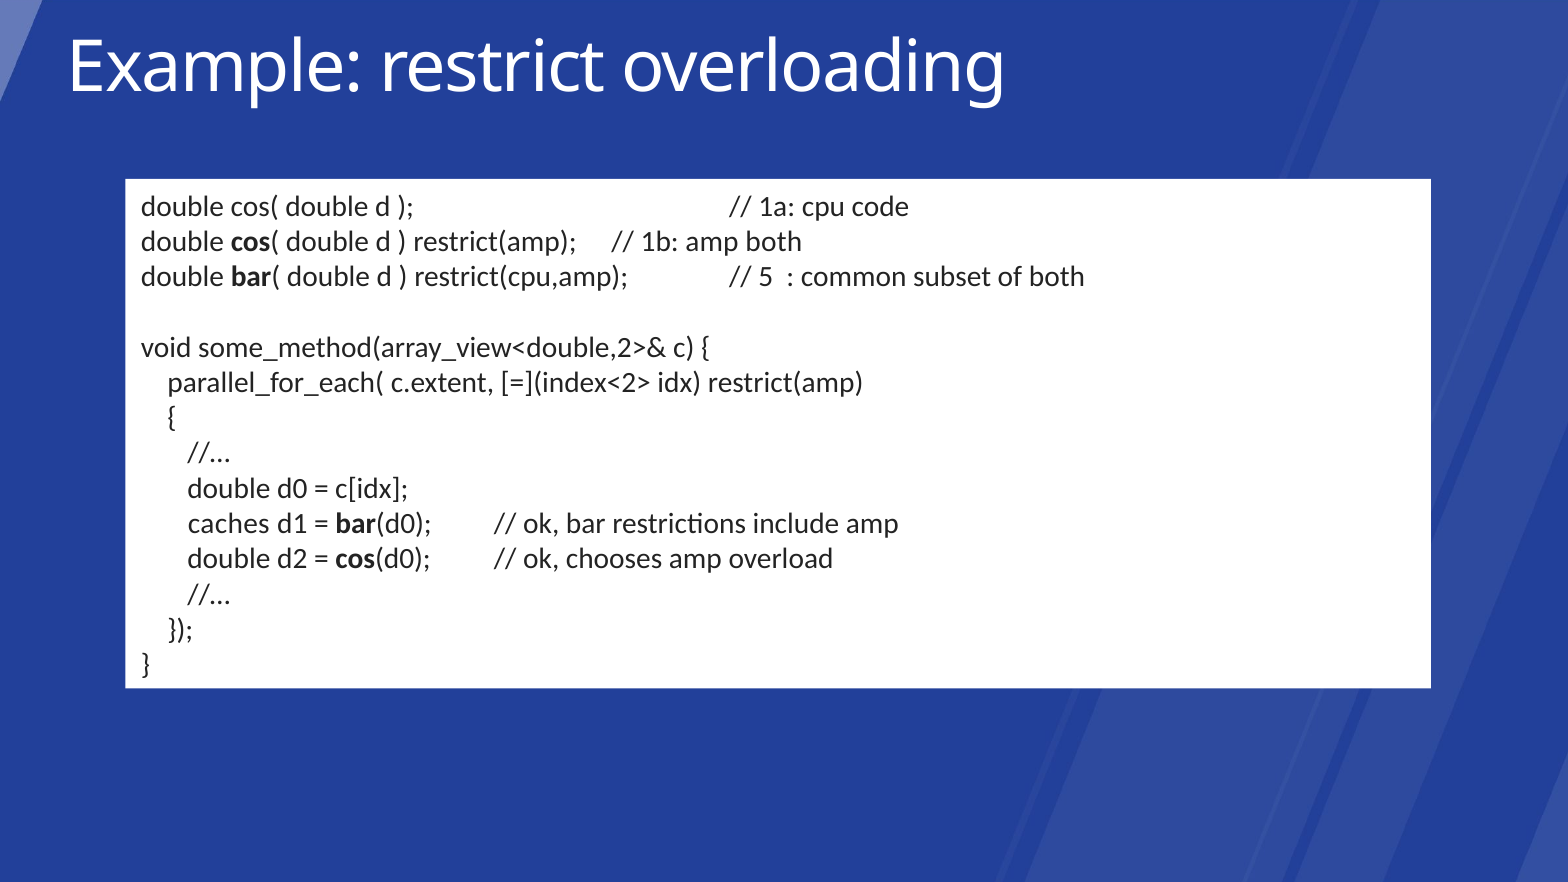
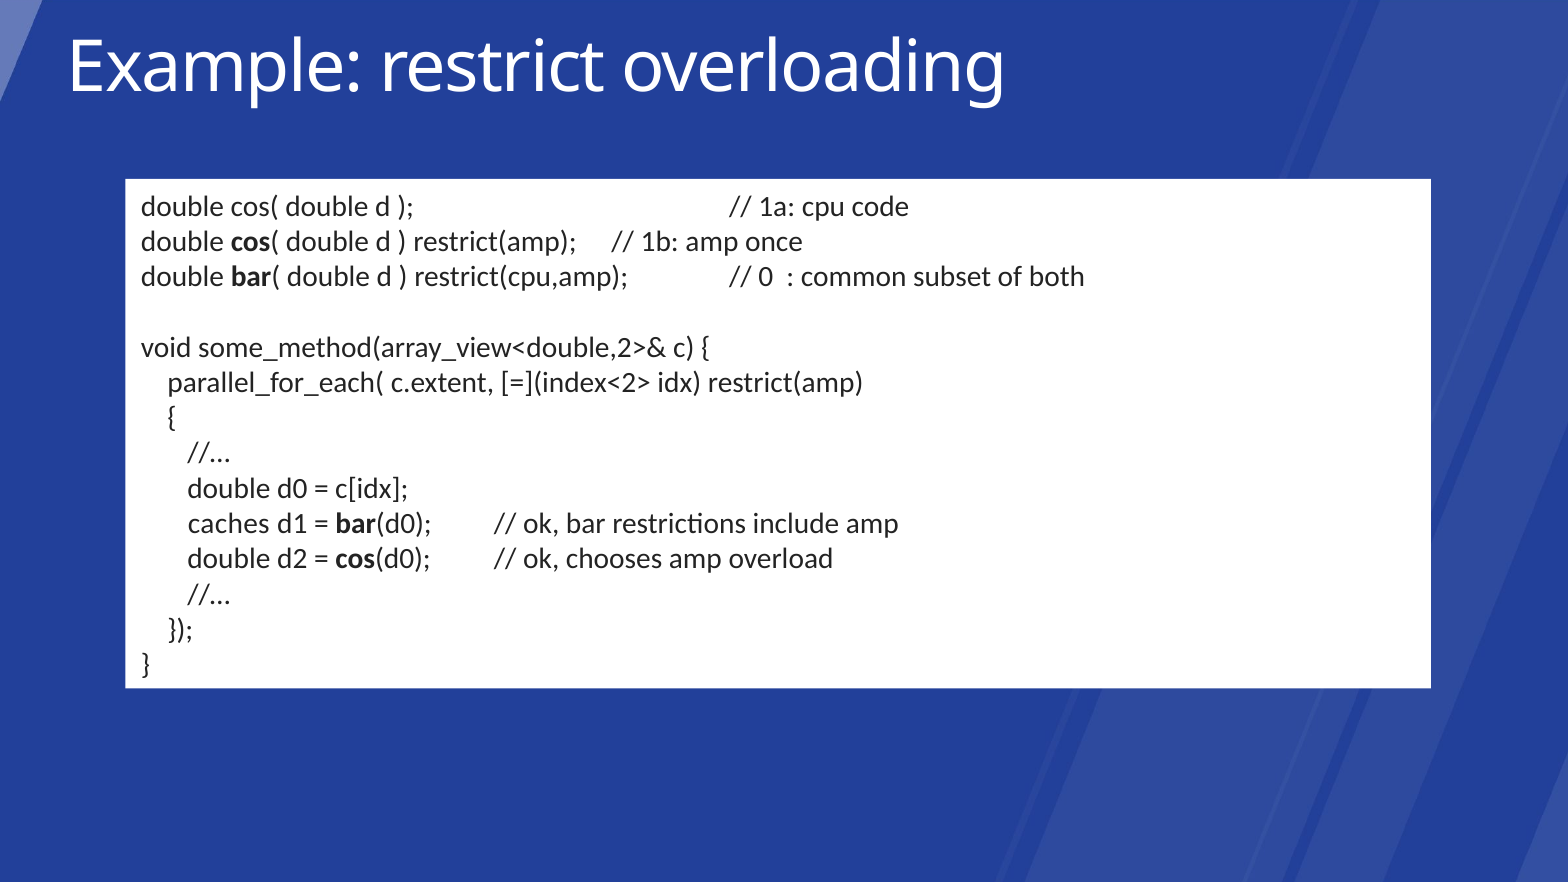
amp both: both -> once (774, 242)
5: 5 -> 0 (766, 277)
